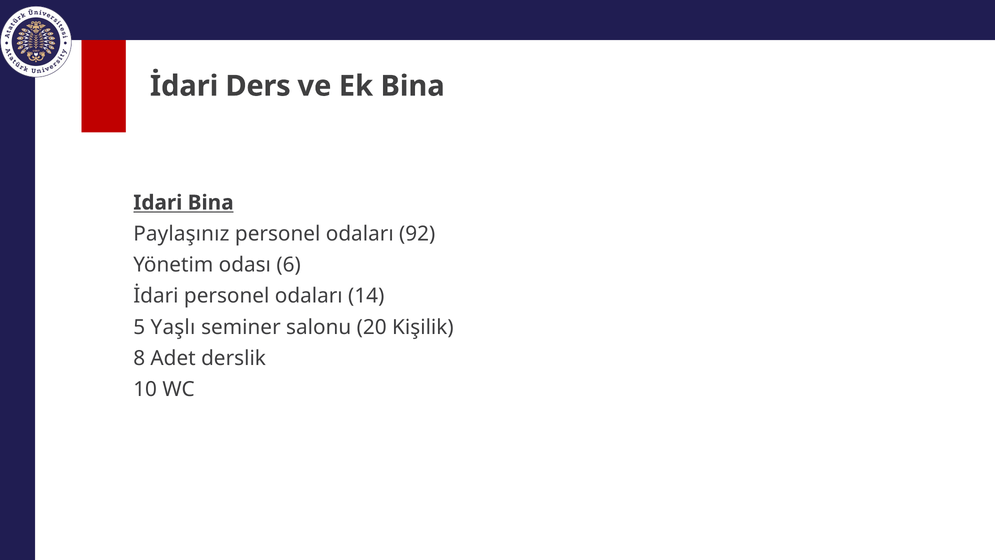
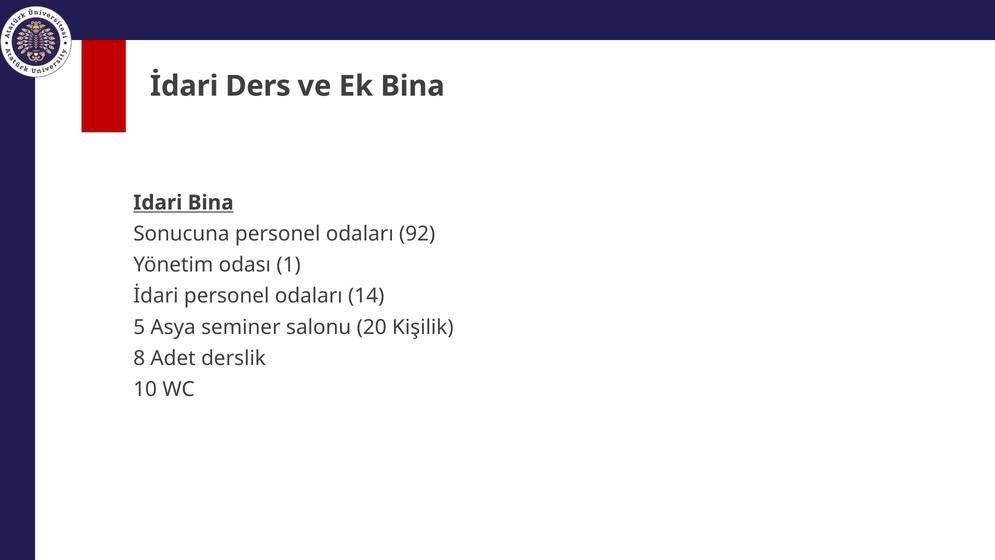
Paylaşınız: Paylaşınız -> Sonucuna (181, 234)
6: 6 -> 1 (289, 265)
Yaşlı: Yaşlı -> Asya (173, 327)
